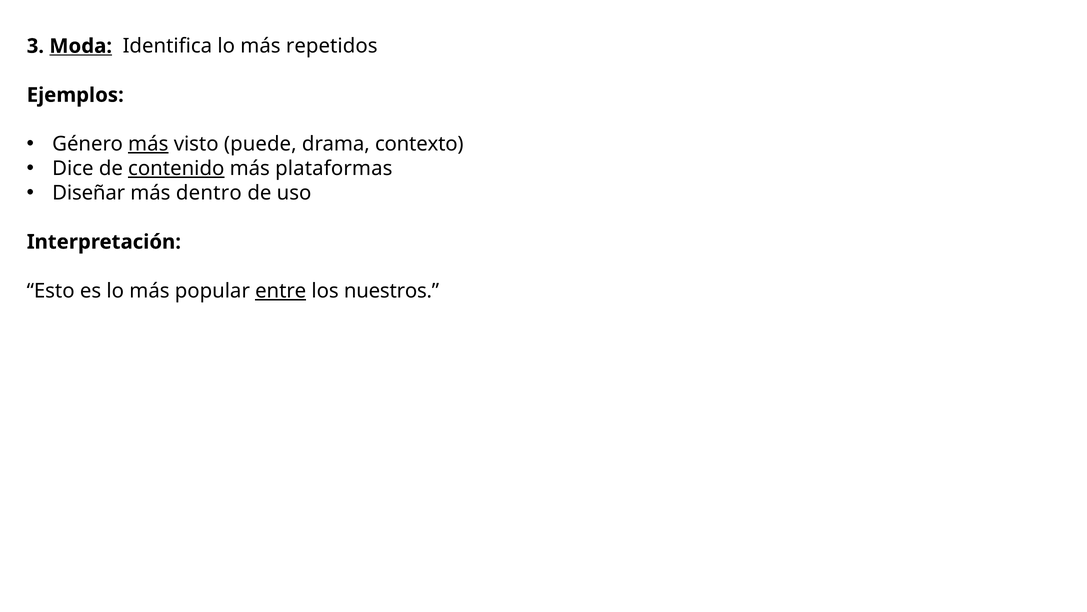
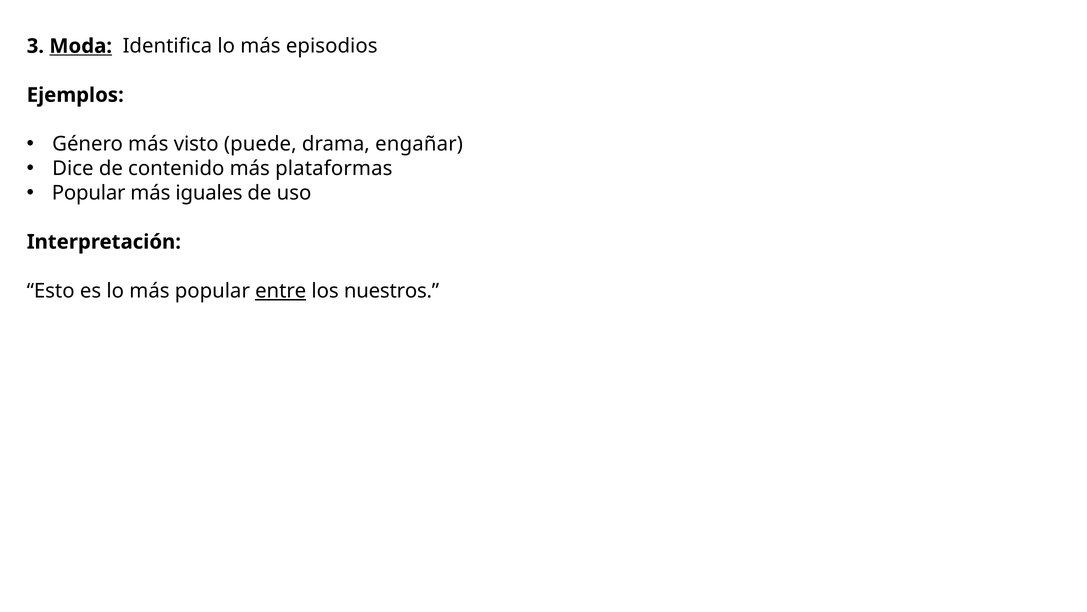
repetidos: repetidos -> episodios (332, 46)
más underline: present -> none (148, 144)
contexto: contexto -> engañar (419, 144)
contenido underline: present -> none (176, 168)
Diseñar: Diseñar -> Popular (89, 193)
dentro: dentro -> iguales (209, 193)
